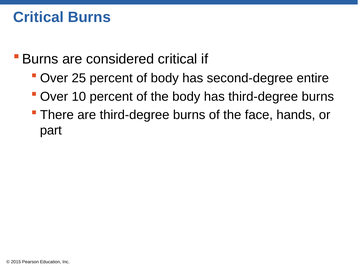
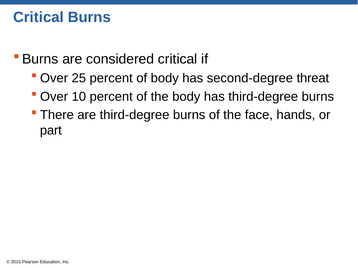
entire: entire -> threat (313, 78)
